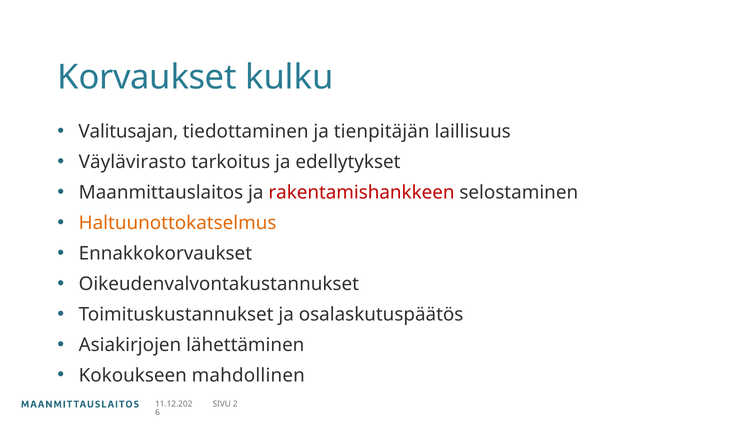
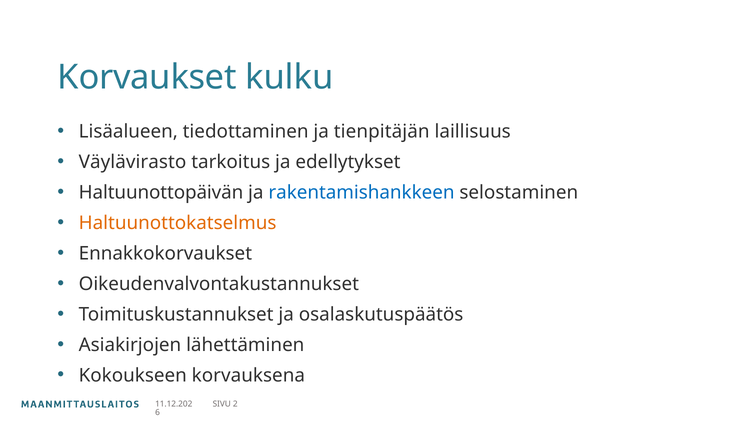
Valitusajan: Valitusajan -> Lisäalueen (128, 132)
Maanmittauslaitos: Maanmittauslaitos -> Haltuunottopäivän (161, 193)
rakentamishankkeen colour: red -> blue (362, 193)
mahdollinen: mahdollinen -> korvauksena (248, 375)
